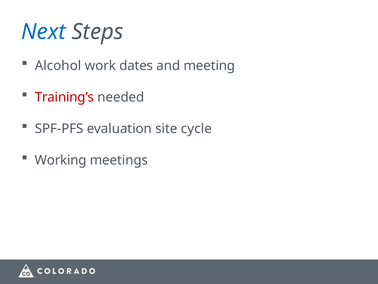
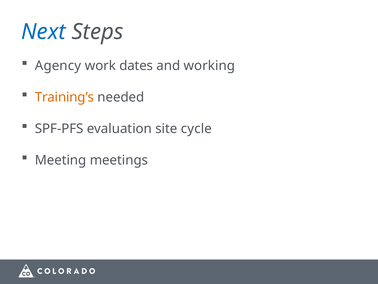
Alcohol: Alcohol -> Agency (58, 66)
meeting: meeting -> working (209, 66)
Training’s colour: red -> orange (64, 97)
Working: Working -> Meeting (61, 160)
